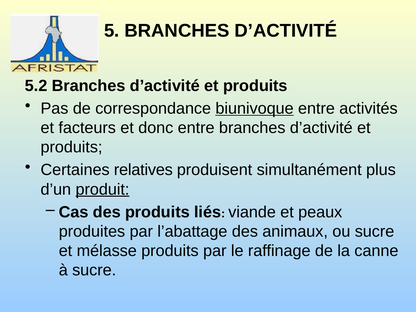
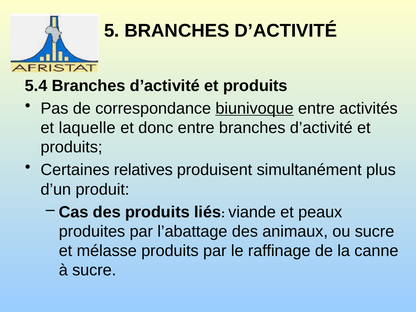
5.2: 5.2 -> 5.4 (36, 86)
facteurs: facteurs -> laquelle (87, 128)
produit underline: present -> none (102, 189)
